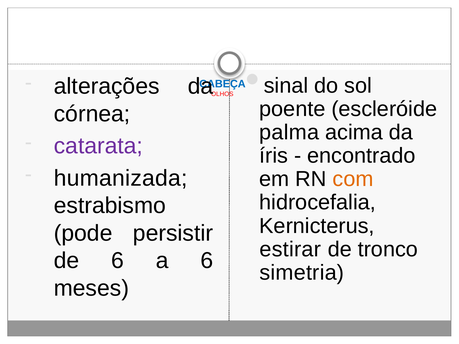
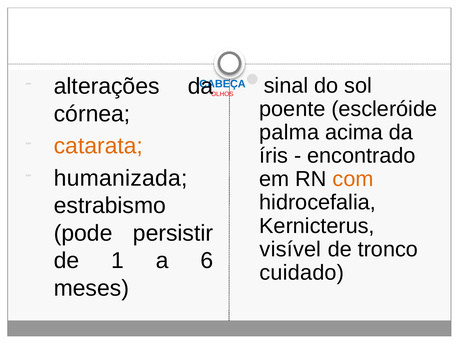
catarata colour: purple -> orange (98, 146)
estirar: estirar -> visível (290, 249)
de 6: 6 -> 1 (118, 261)
simetria: simetria -> cuidado (302, 273)
